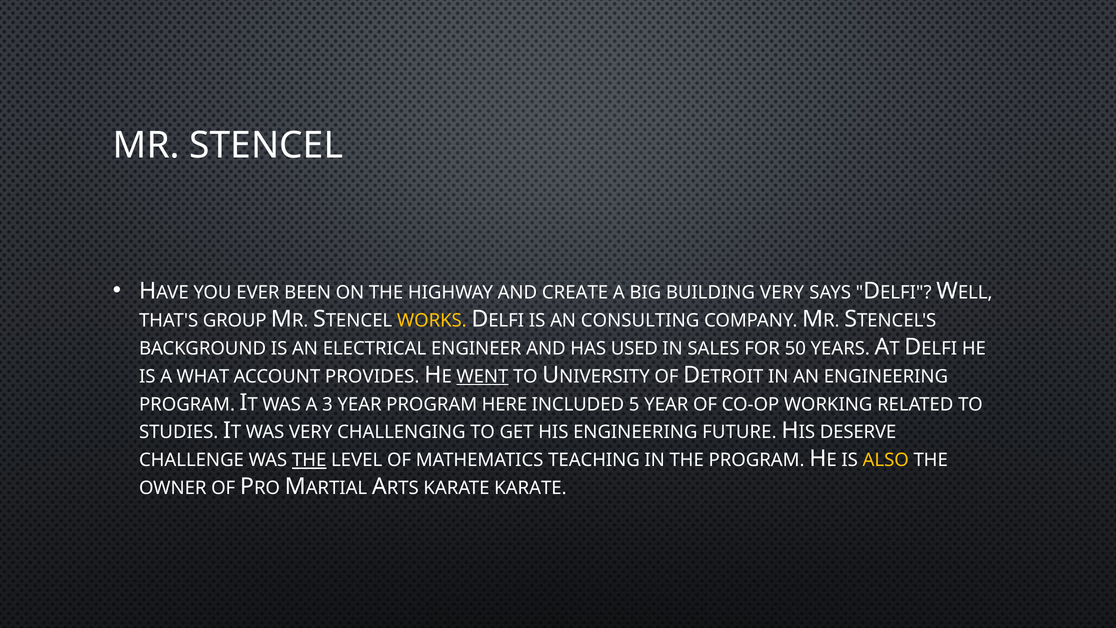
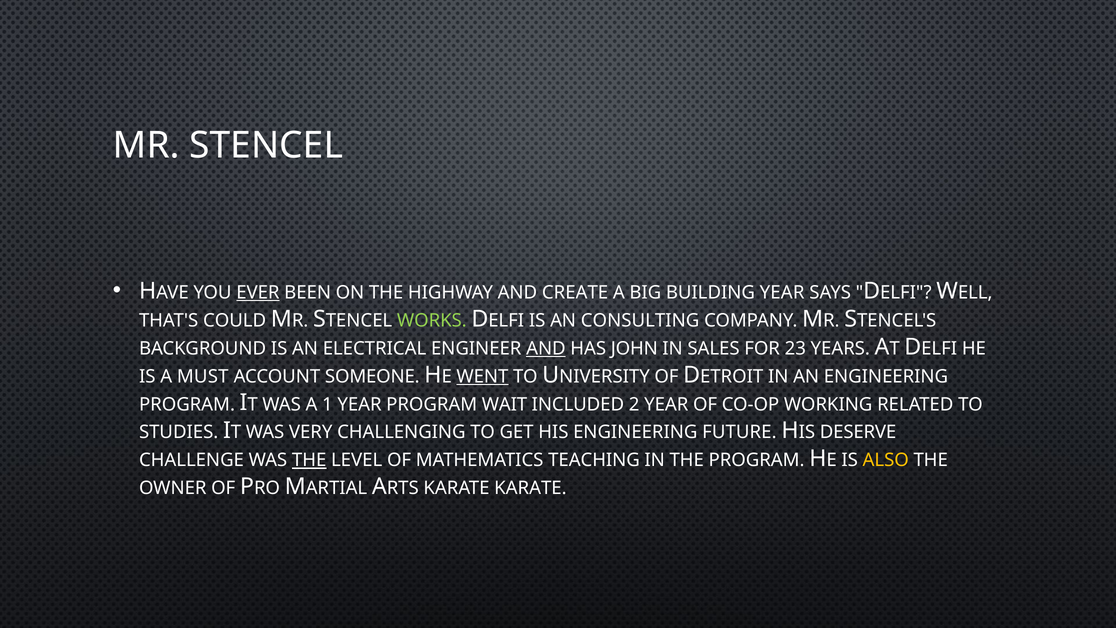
EVER underline: none -> present (258, 293)
BUILDING VERY: VERY -> YEAR (782, 293)
GROUP: GROUP -> COULD (235, 320)
WORKS colour: yellow -> light green (432, 320)
AND underline: none -> present (546, 348)
USED: USED -> JOHN (634, 348)
50: 50 -> 23 (795, 348)
WHAT: WHAT -> MUST (203, 376)
PROVIDES: PROVIDES -> SOMEONE (372, 376)
3: 3 -> 1 (327, 404)
HERE: HERE -> WAIT (504, 404)
5: 5 -> 2 (634, 404)
